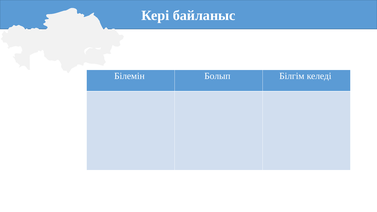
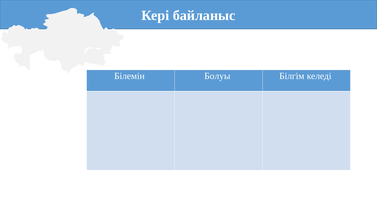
Болып: Болып -> Болуы (217, 76)
